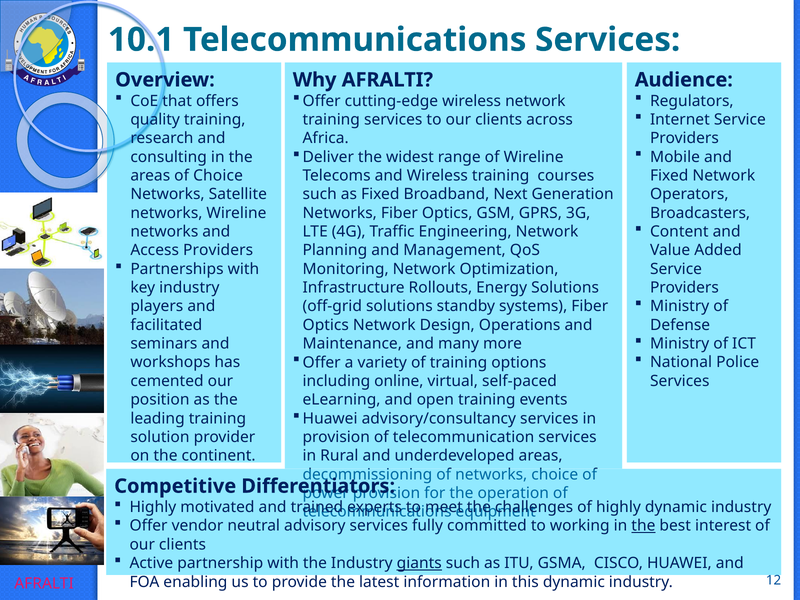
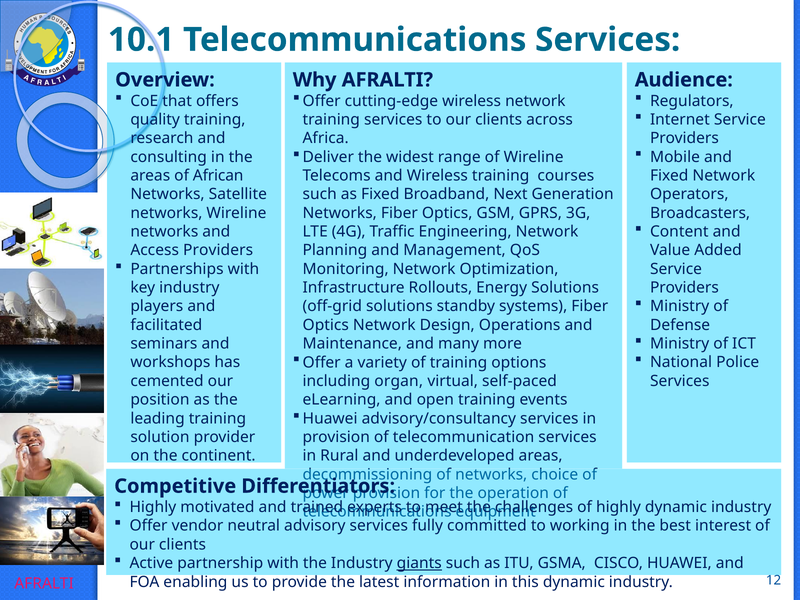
of Choice: Choice -> African (218, 176)
online: online -> organ (399, 381)
the underline: present -> none (643, 526)
